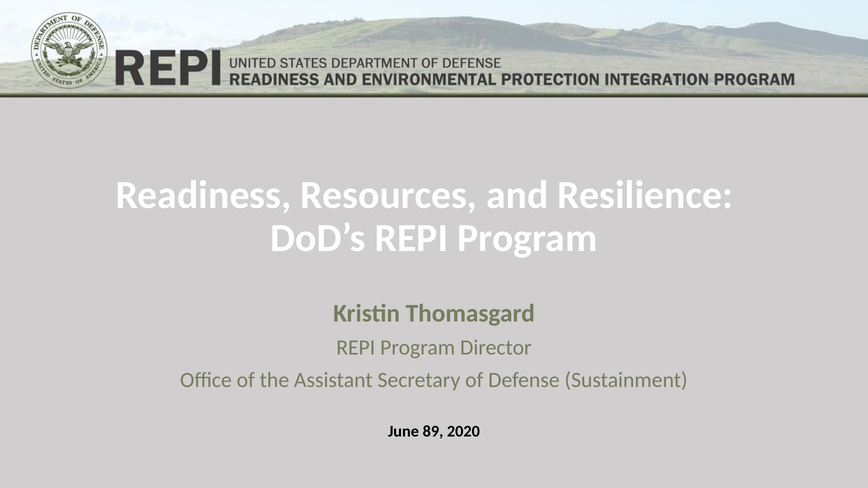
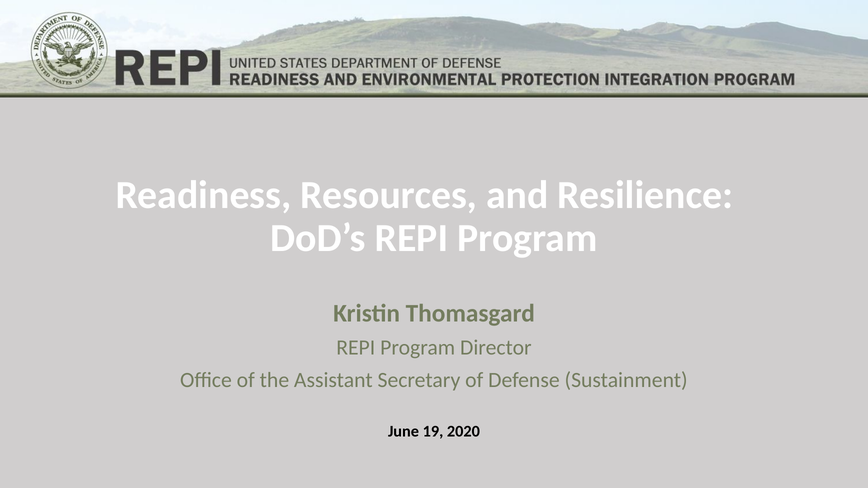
89: 89 -> 19 (433, 431)
